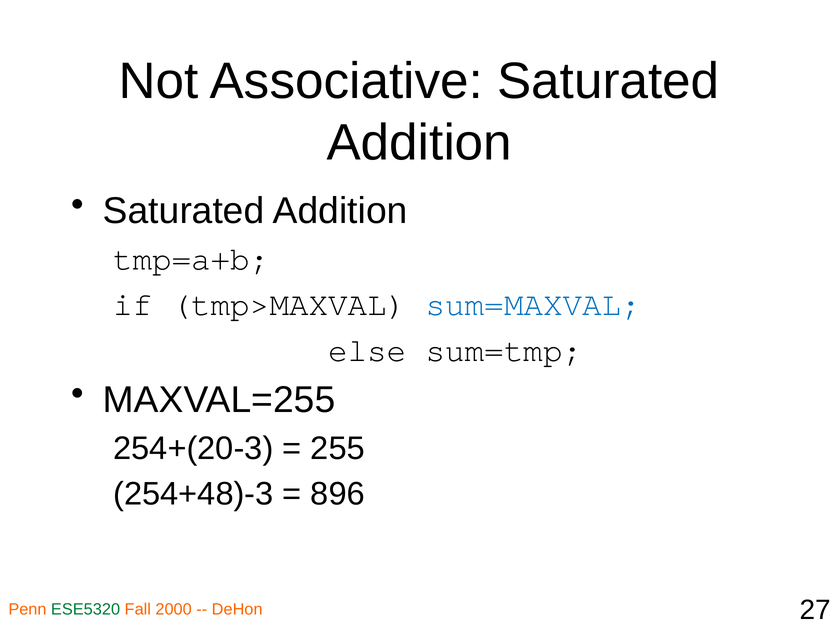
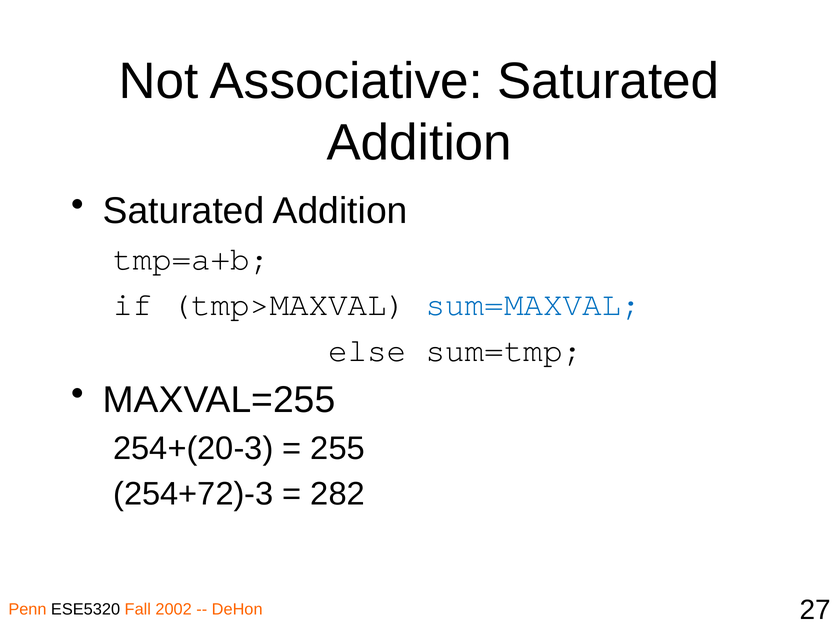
254+48)-3: 254+48)-3 -> 254+72)-3 (193, 494)
896: 896 -> 282 (338, 494)
ESE5320 colour: green -> black (86, 609)
2000: 2000 -> 2002 (174, 609)
